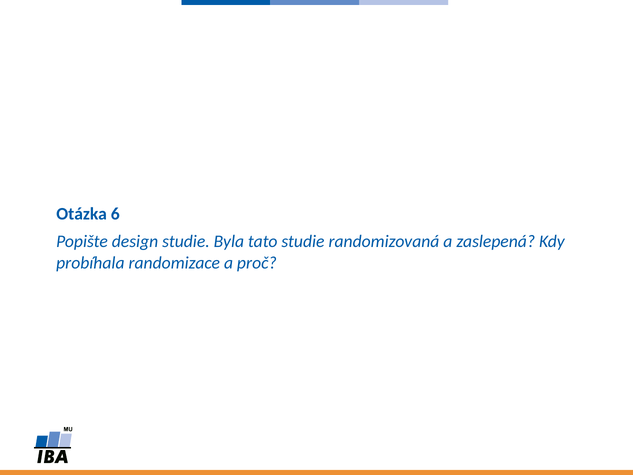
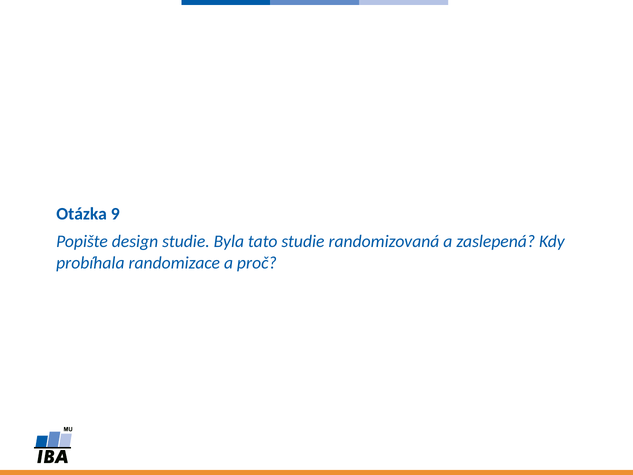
6: 6 -> 9 (115, 214)
